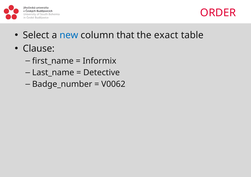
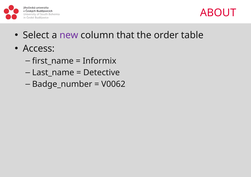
ORDER: ORDER -> ABOUT (218, 13)
new colour: blue -> purple (69, 35)
exact: exact -> order (166, 35)
Clause: Clause -> Access (39, 49)
